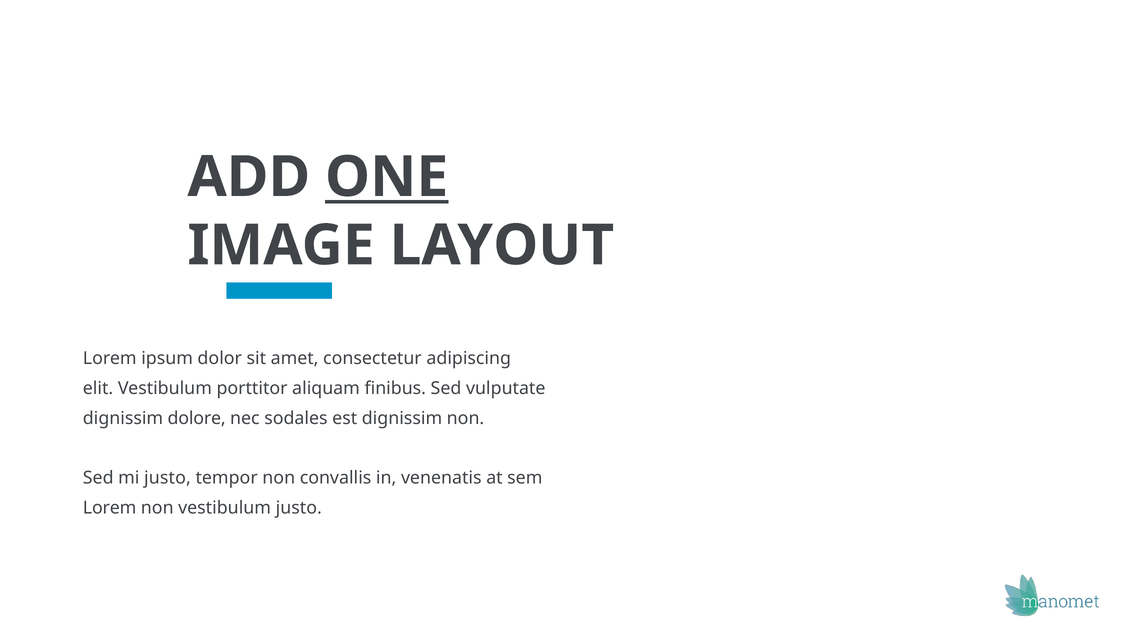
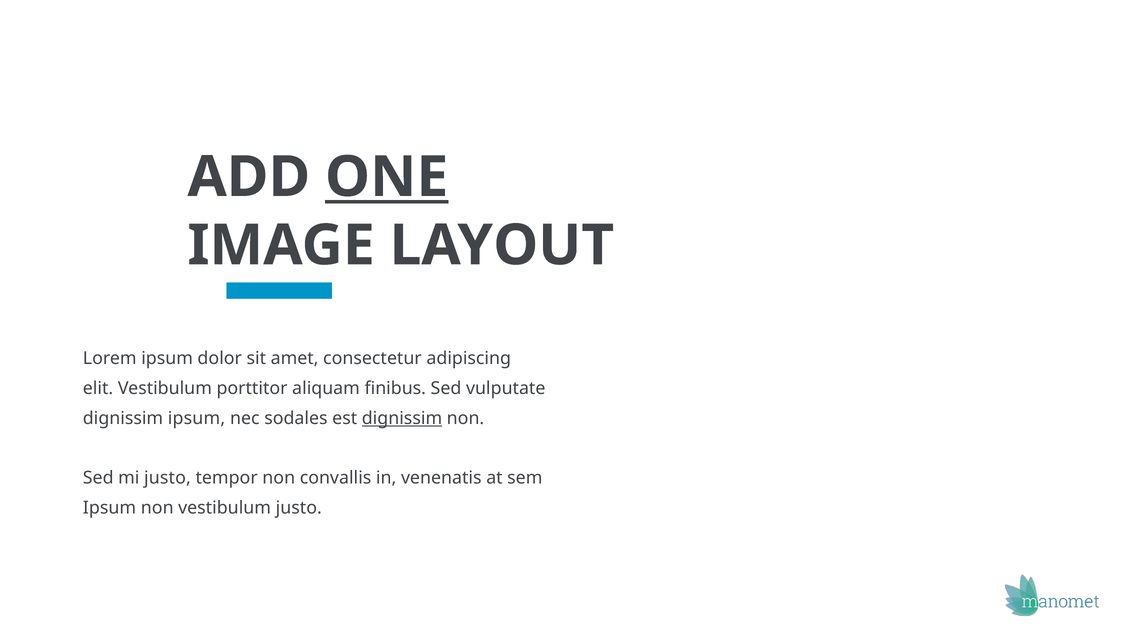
dignissim dolore: dolore -> ipsum (196, 418)
dignissim underline: none -> present (402, 418)
Lorem: Lorem -> Ipsum (109, 508)
